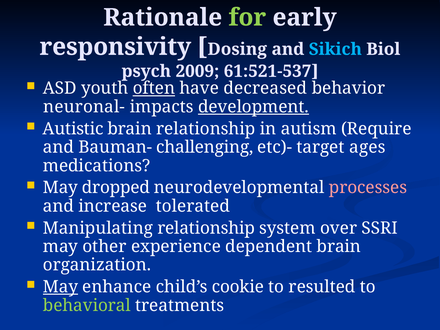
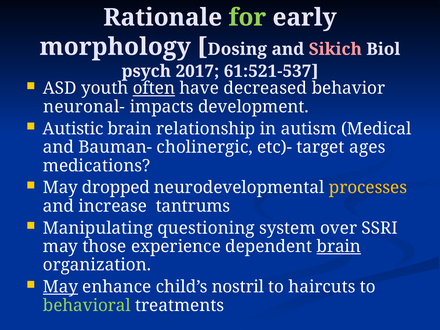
responsivity: responsivity -> morphology (115, 47)
Sikich colour: light blue -> pink (335, 49)
2009: 2009 -> 2017 (197, 71)
development underline: present -> none (253, 107)
Require: Require -> Medical (376, 129)
challenging: challenging -> cholinergic (205, 147)
processes colour: pink -> yellow (368, 188)
tolerated: tolerated -> tantrums (193, 206)
Manipulating relationship: relationship -> questioning (206, 228)
other: other -> those (104, 247)
brain underline: none -> present (339, 247)
cookie: cookie -> nostril (238, 287)
resulted: resulted -> haircuts (322, 287)
